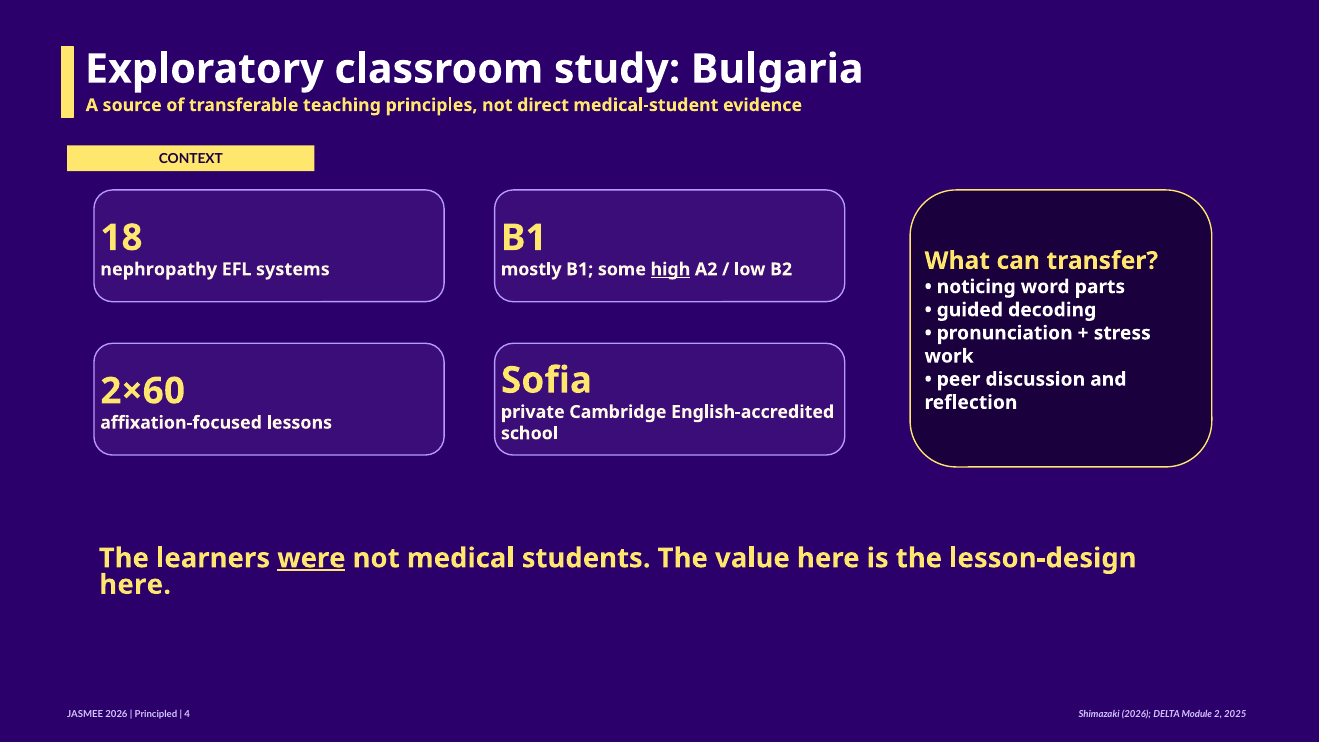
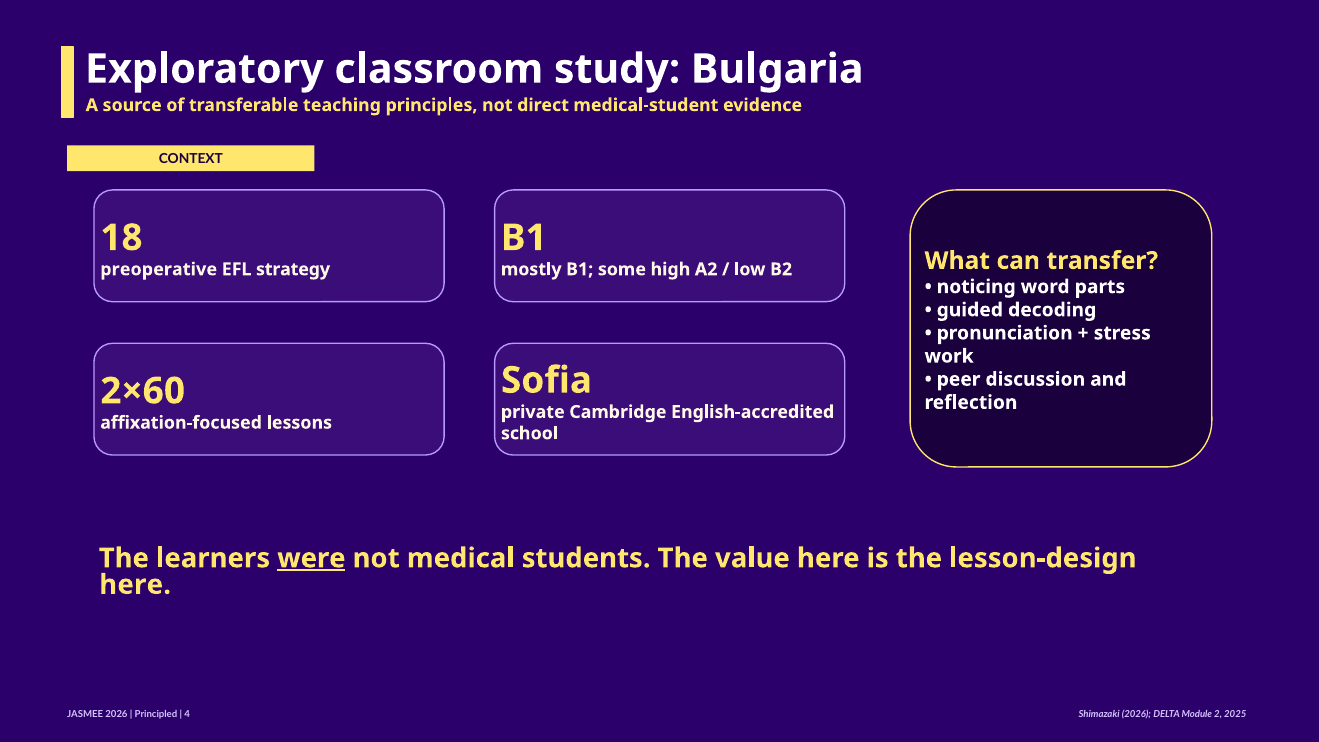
nephropathy: nephropathy -> preoperative (159, 269)
systems: systems -> strategy (293, 269)
high underline: present -> none (670, 269)
